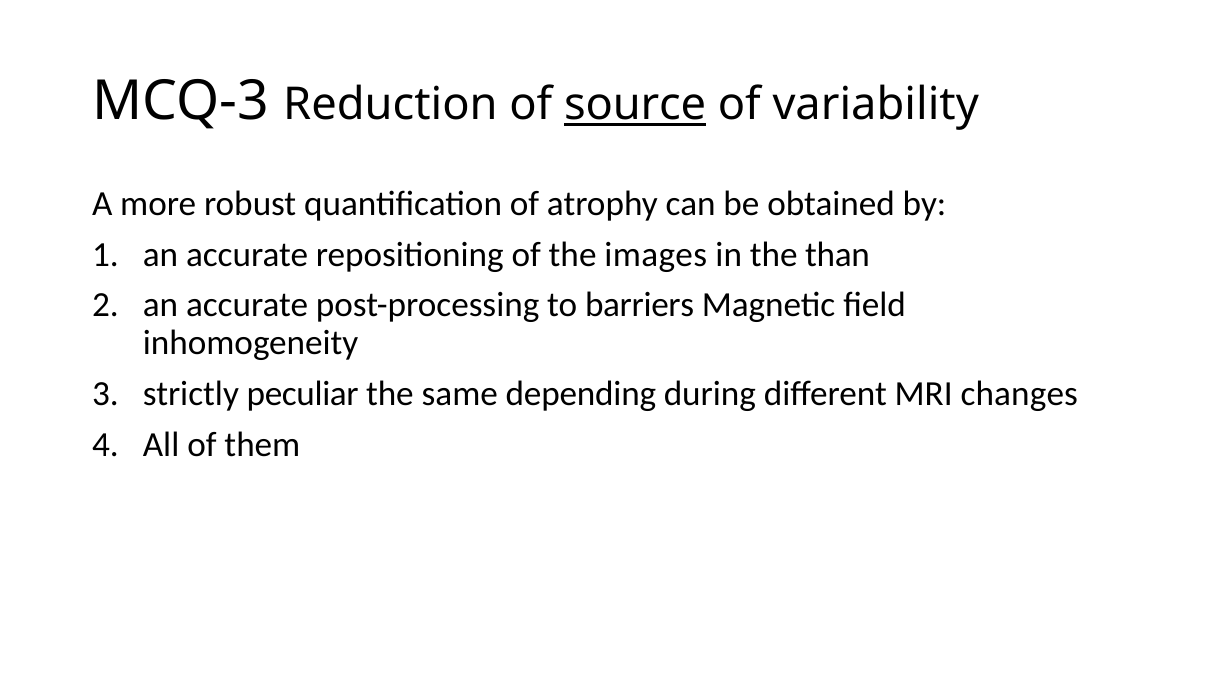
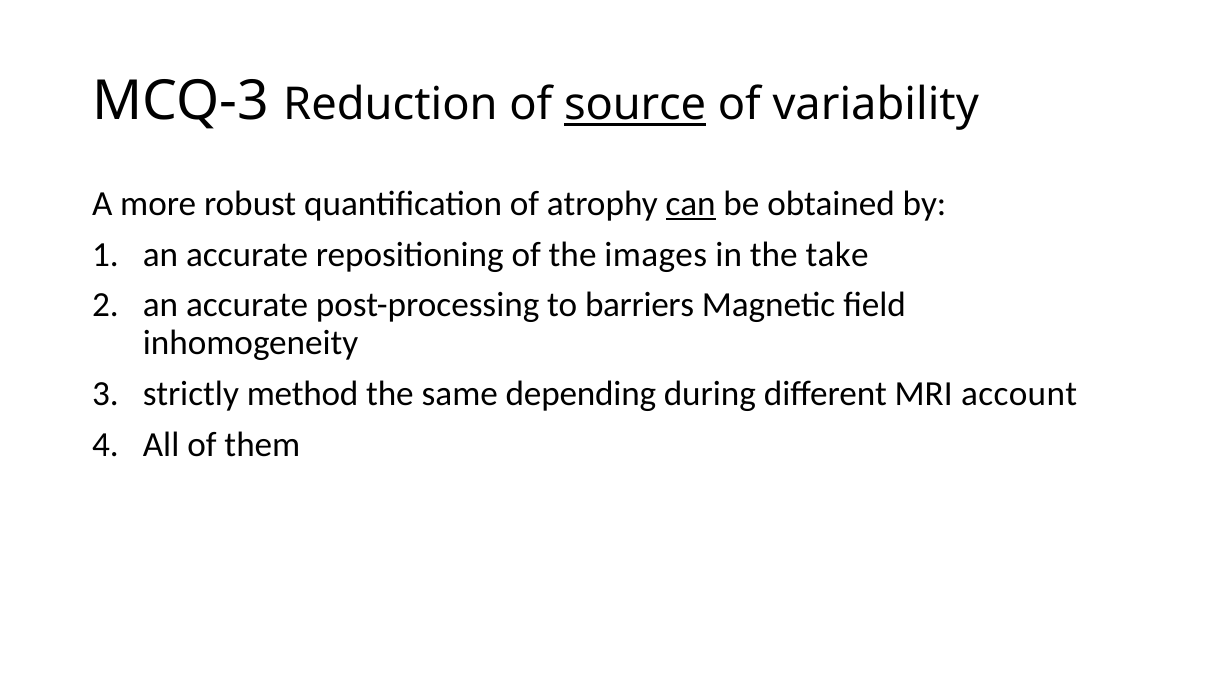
can underline: none -> present (691, 204)
than: than -> take (837, 255)
peculiar: peculiar -> method (303, 394)
changes: changes -> account (1019, 394)
